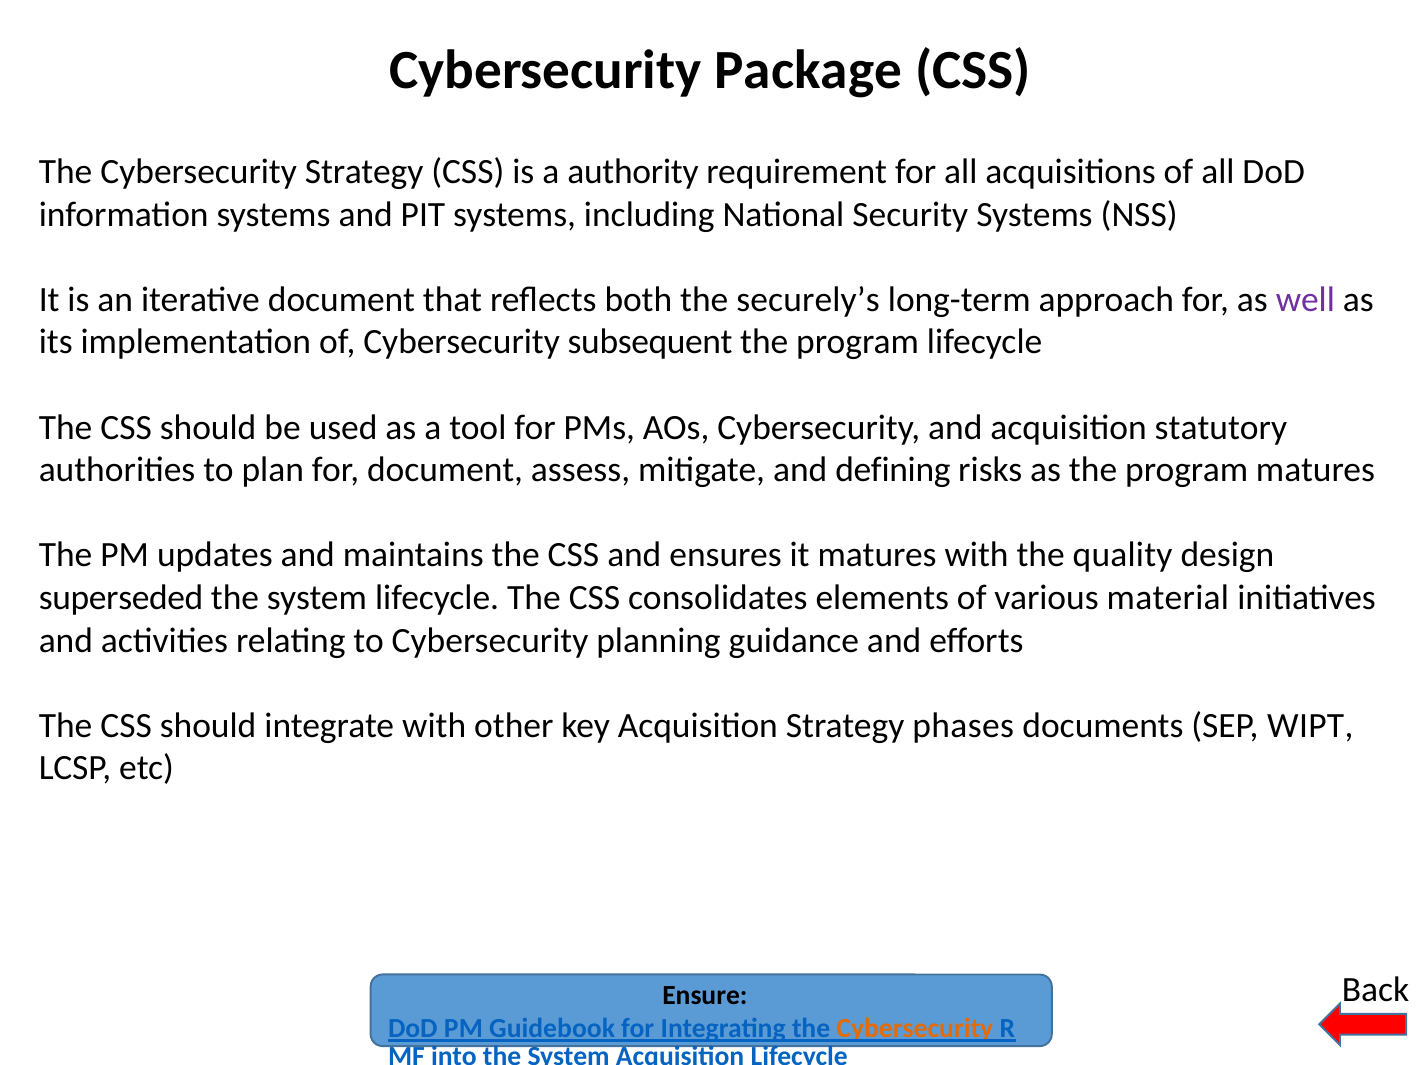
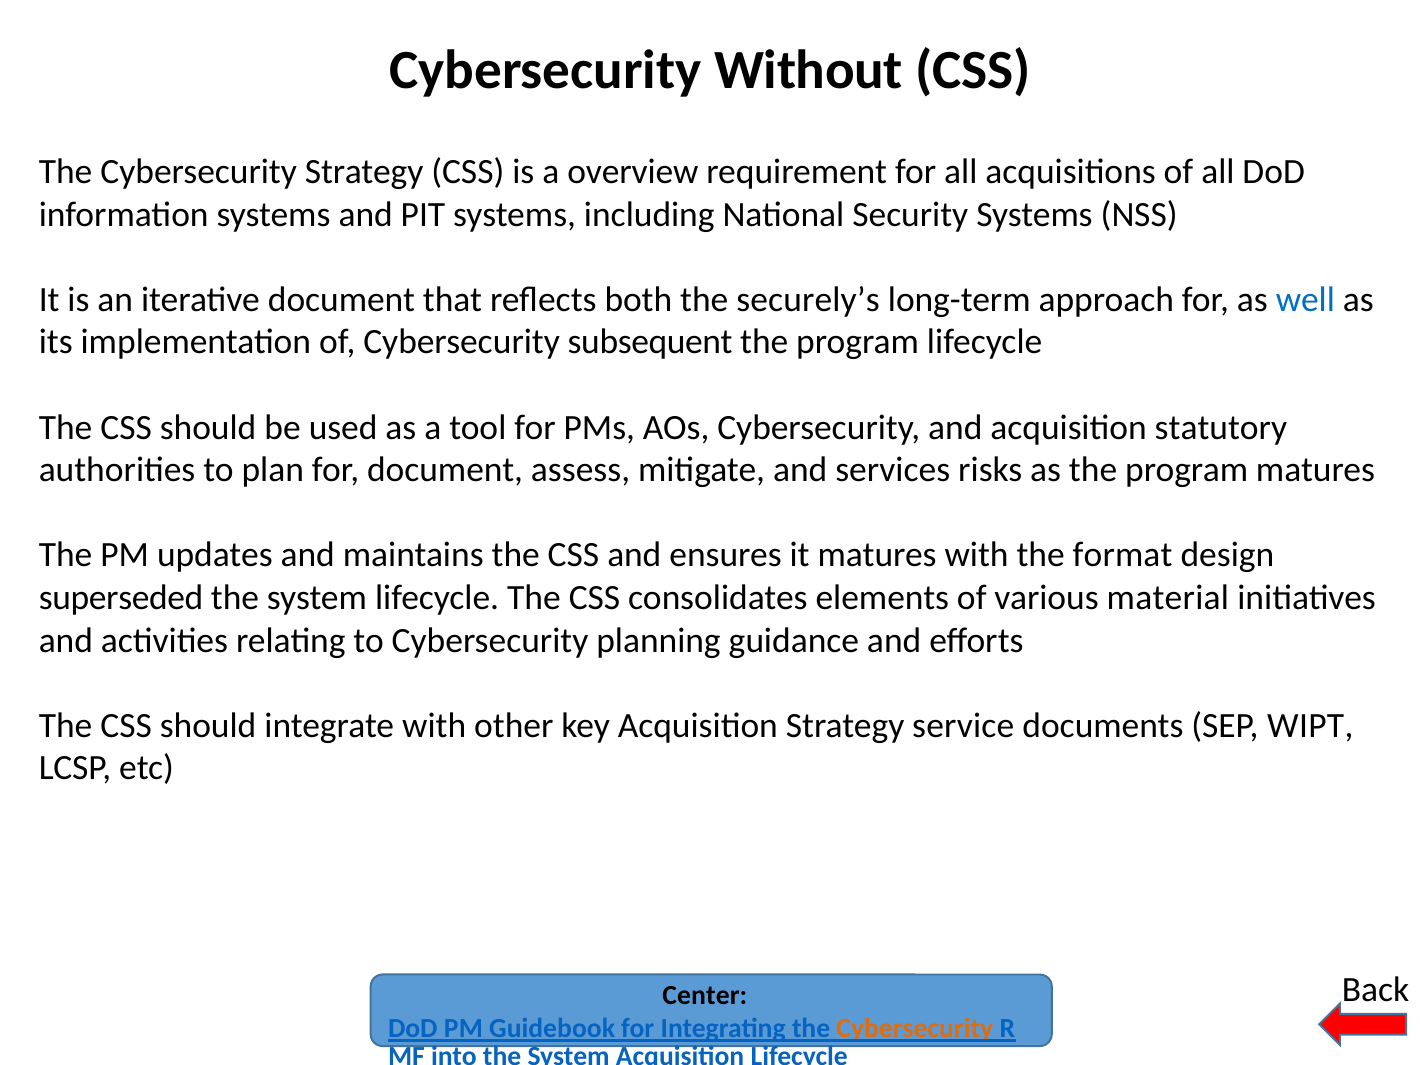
Package: Package -> Without (809, 70)
authority: authority -> overview (633, 172)
well colour: purple -> blue (1305, 300)
defining: defining -> services (893, 470)
quality: quality -> format (1123, 555)
phases: phases -> service (963, 726)
Ensure: Ensure -> Center (705, 995)
